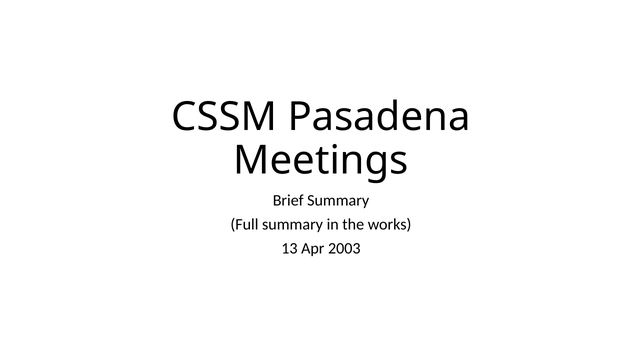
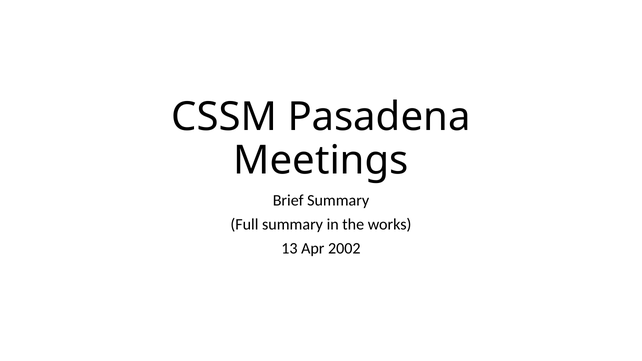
2003: 2003 -> 2002 (344, 249)
